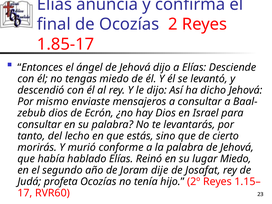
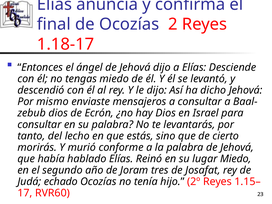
1.85-17: 1.85-17 -> 1.18-17 (66, 44)
dije: dije -> tres (160, 170)
profeta: profeta -> echado (61, 182)
